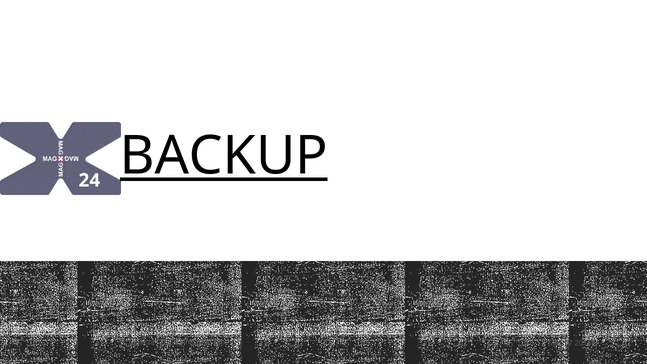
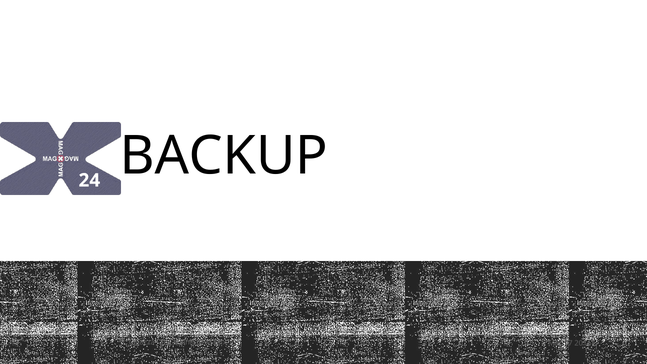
BACKUP underline: present -> none (224, 156)
